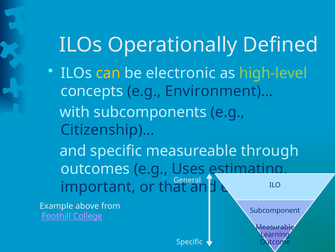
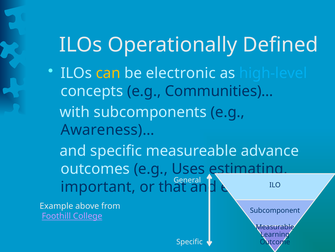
high-level colour: light green -> light blue (273, 73)
Environment)…: Environment)… -> Communities)… (219, 91)
Citizenship)…: Citizenship)… -> Awareness)… (108, 130)
through: through -> advance (270, 151)
